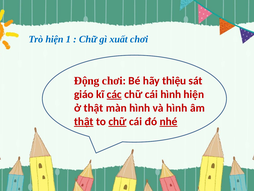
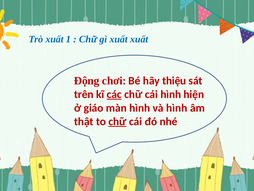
Trò hiện: hiện -> xuất (54, 39)
xuất chơi: chơi -> xuất (139, 39)
giáo: giáo -> trên (84, 94)
ở thật: thật -> giáo (94, 108)
thật underline: present -> none (84, 121)
nhé underline: present -> none (169, 121)
